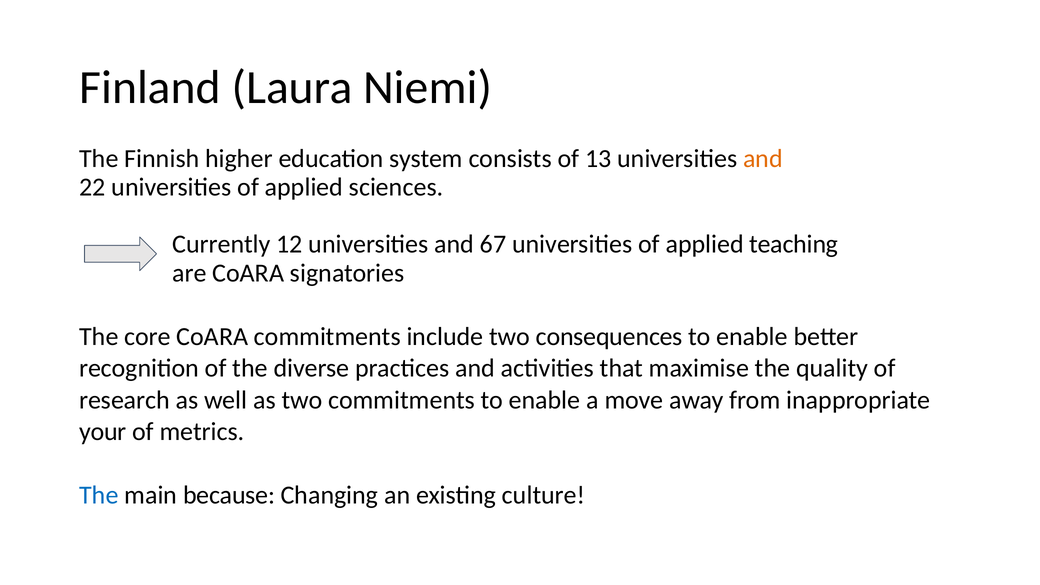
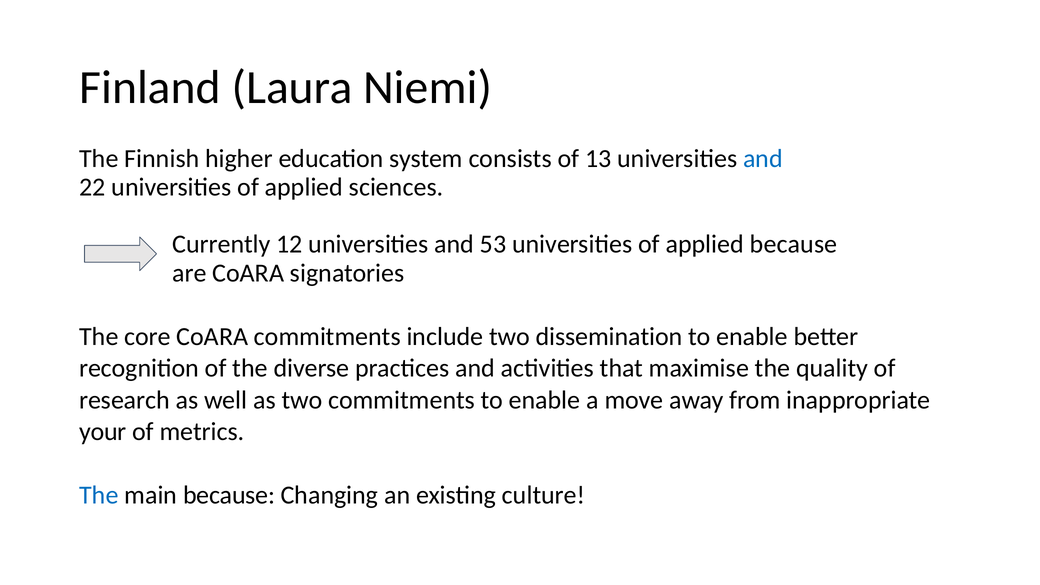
and colour: orange -> blue (763, 159)
67: 67 -> 53 (493, 244)
applied teaching: teaching -> because (794, 244)
consequences: consequences -> dissemination (609, 337)
